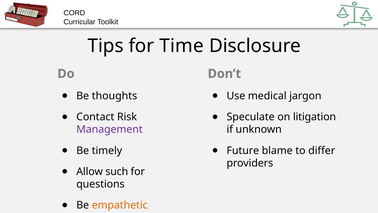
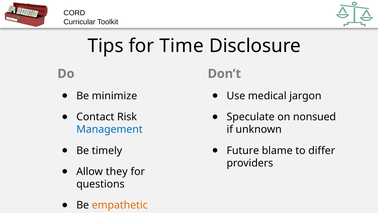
thoughts: thoughts -> minimize (115, 96)
litigation: litigation -> nonsued (315, 117)
Management colour: purple -> blue (109, 129)
such: such -> they (117, 171)
